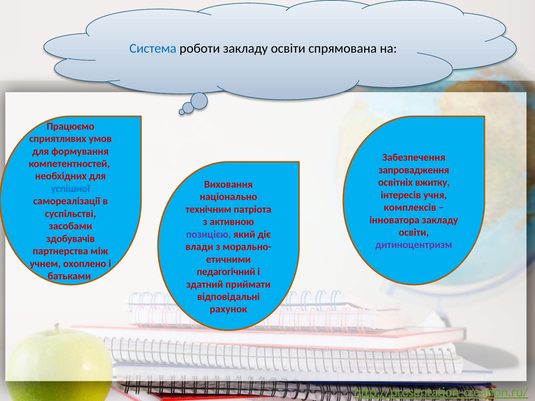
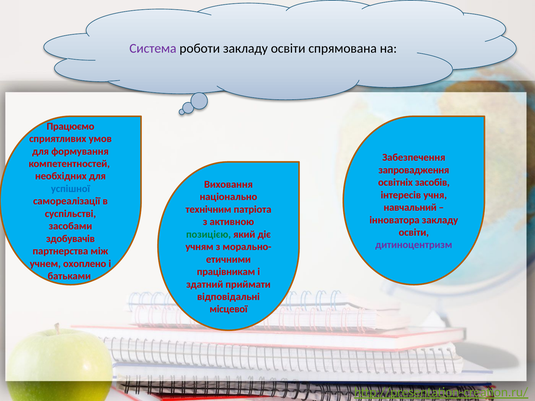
Система colour: blue -> purple (153, 48)
вжитку: вжитку -> засобів (432, 183)
комплексів: комплексів -> навчальний (410, 208)
позицією colour: purple -> green (209, 234)
влади: влади -> учням (199, 247)
педагогічний: педагогічний -> працівникам (226, 272)
рахунок: рахунок -> місцевої (229, 309)
